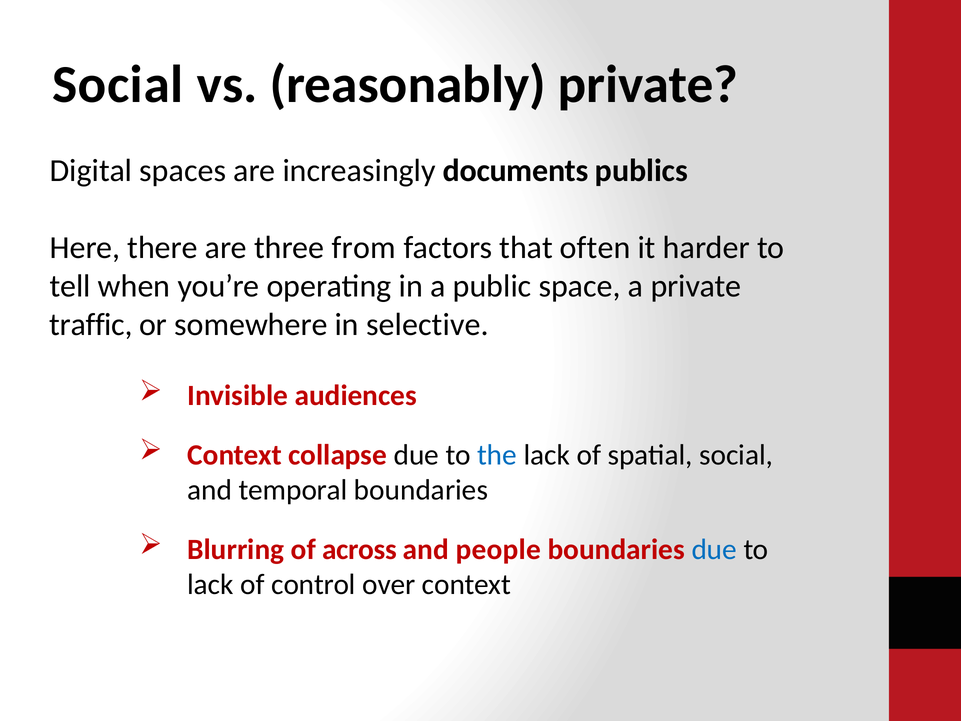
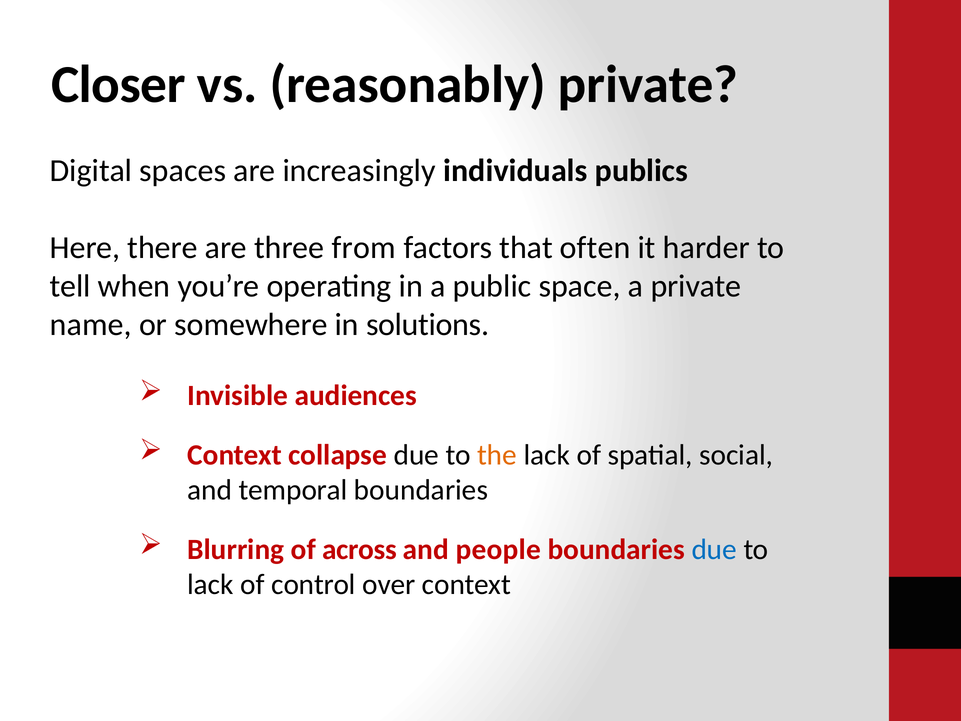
Social: Social -> Closer (118, 85)
documents: documents -> individuals (515, 171)
traffic: traffic -> name (91, 324)
selective: selective -> solutions (428, 324)
the colour: blue -> orange (497, 455)
